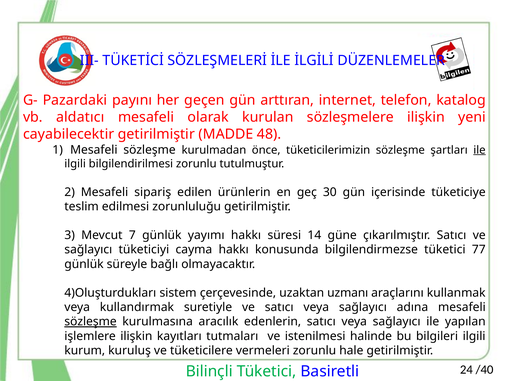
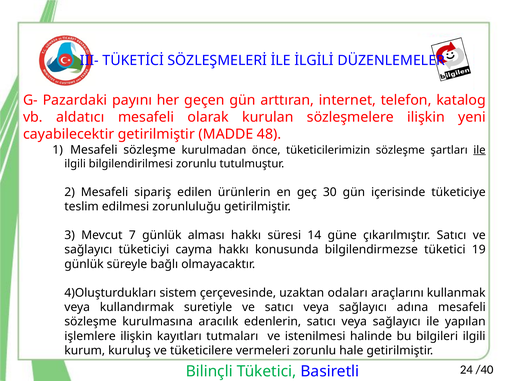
yayımı: yayımı -> alması (206, 236)
77: 77 -> 19 (479, 250)
uzmanı: uzmanı -> odaları (348, 293)
sözleşme underline: present -> none (91, 322)
